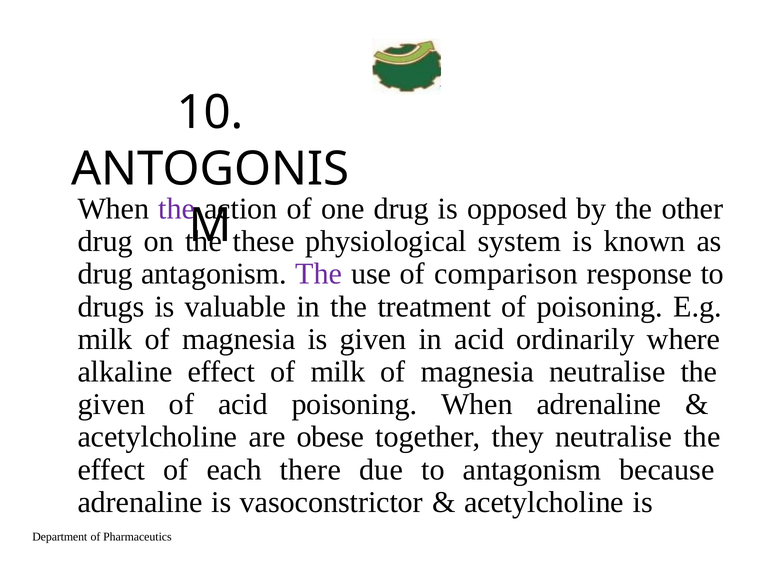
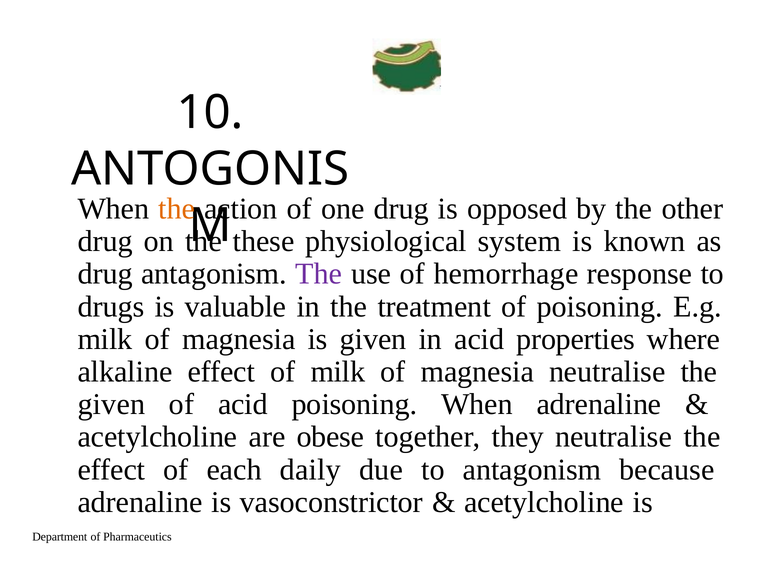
the colour: purple -> orange (177, 209)
comparison: comparison -> hemorrhage (506, 274)
ordinarily: ordinarily -> properties (576, 339)
there: there -> daily (310, 470)
